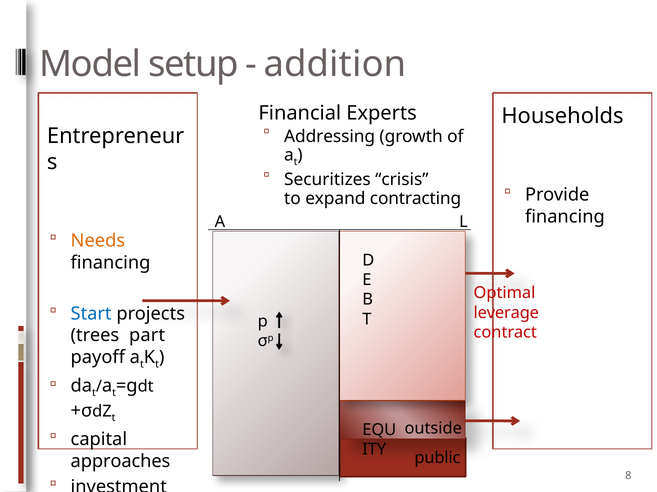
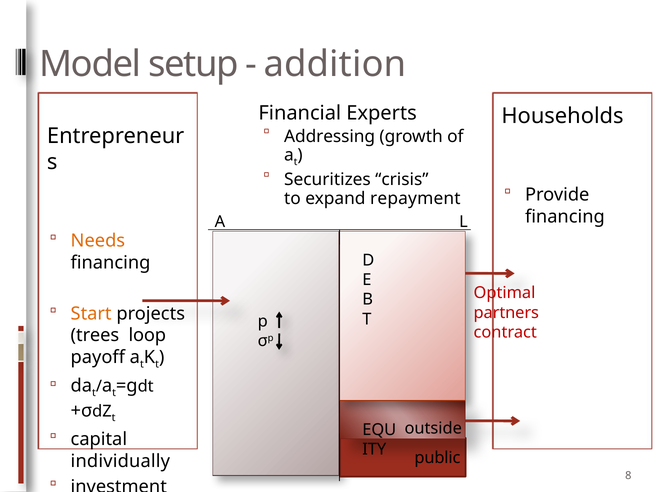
contracting: contracting -> repayment (415, 199)
Start colour: blue -> orange (91, 314)
leverage: leverage -> partners (506, 313)
part: part -> loop (147, 336)
approaches: approaches -> individually (120, 462)
